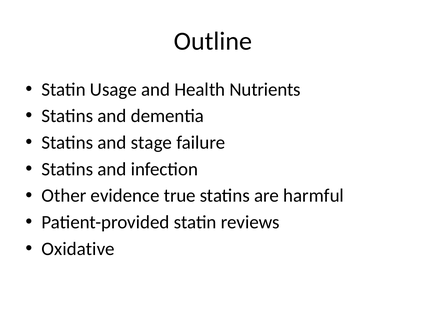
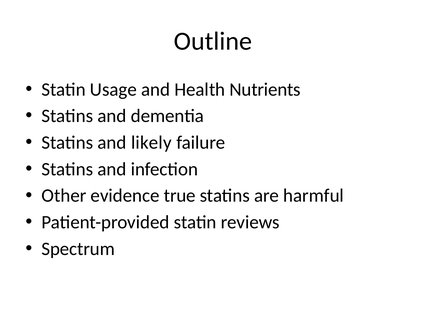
stage: stage -> likely (151, 142)
Oxidative: Oxidative -> Spectrum (78, 248)
